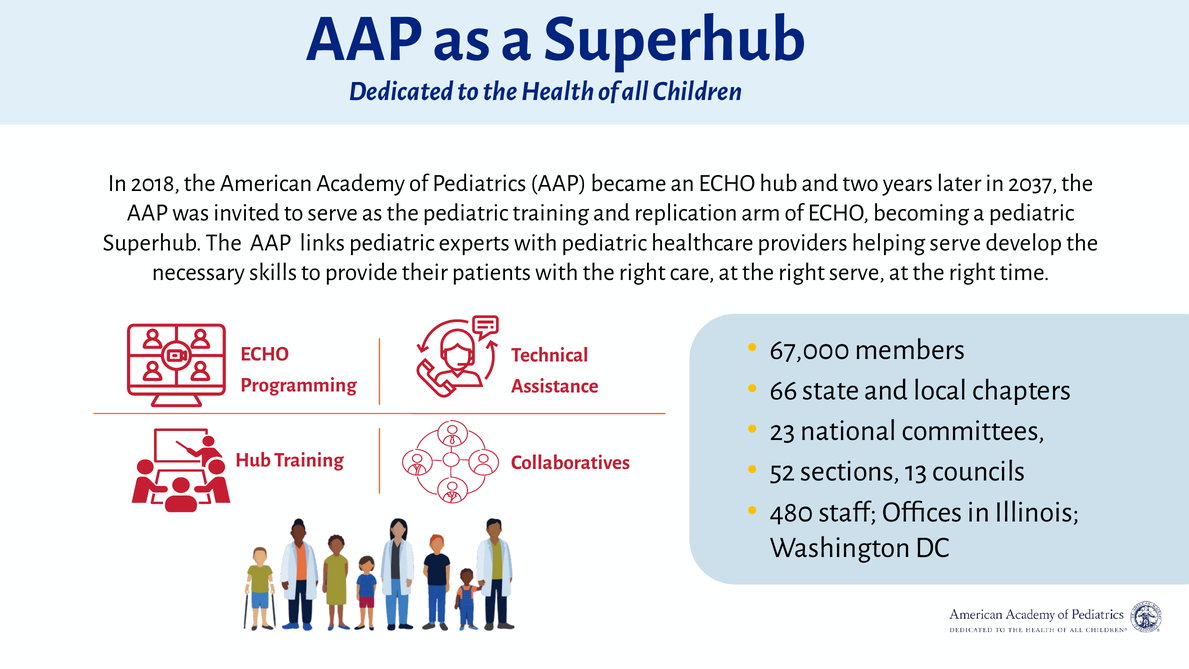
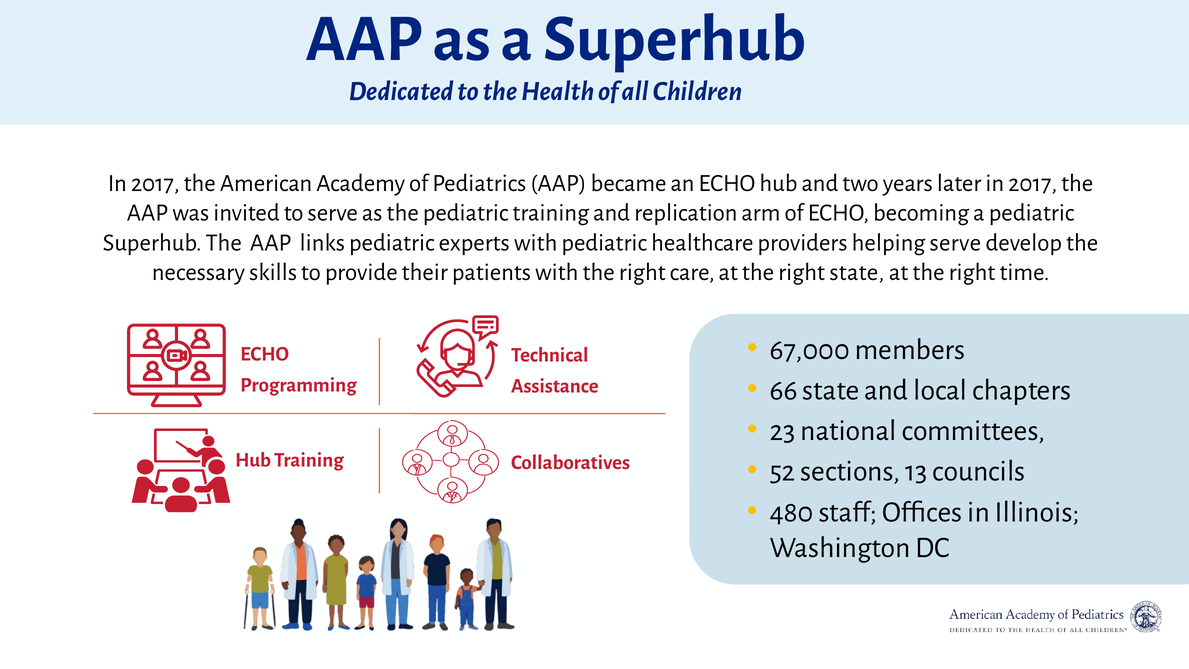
2018: 2018 -> 2017 (155, 183)
later in 2037: 2037 -> 2017 (1033, 183)
right serve: serve -> state (857, 272)
